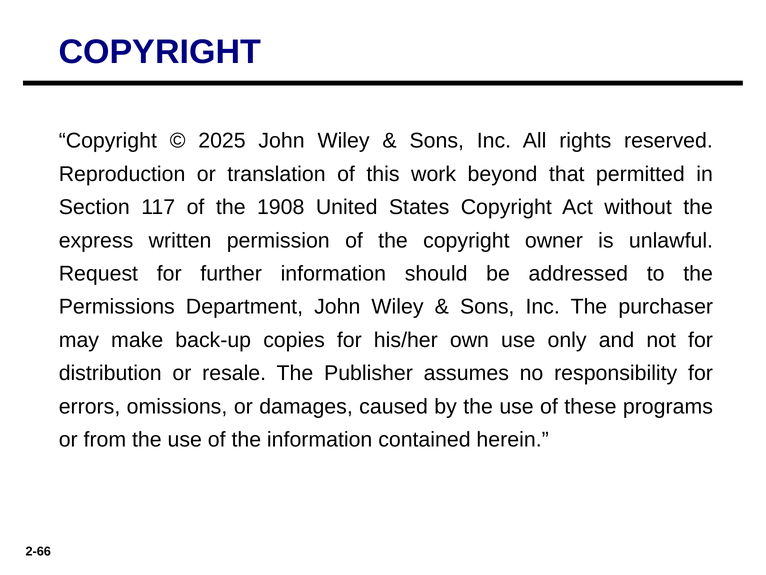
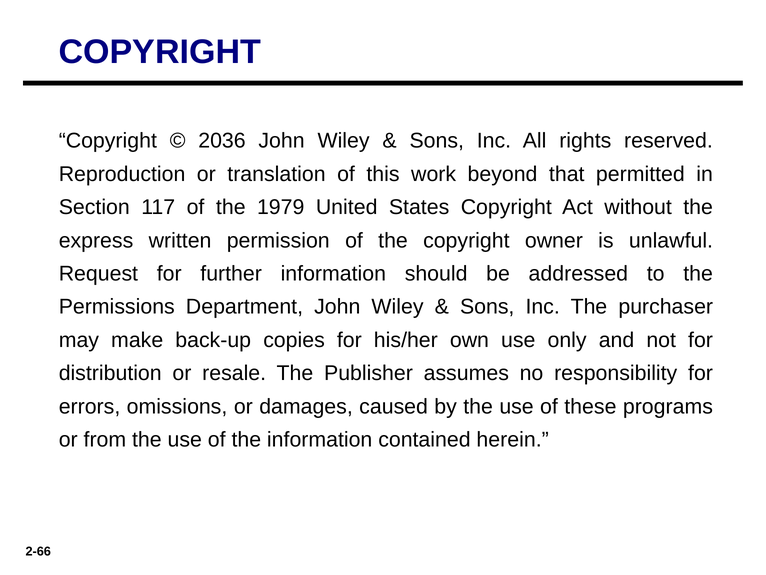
2025: 2025 -> 2036 (222, 141)
1908: 1908 -> 1979 (281, 207)
